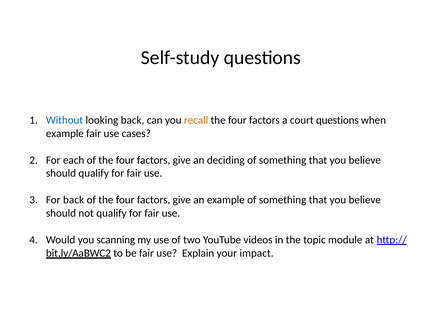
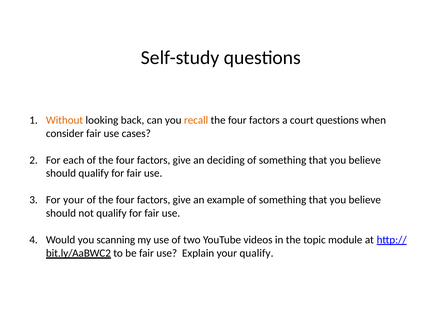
Without colour: blue -> orange (65, 120)
example: example -> consider (65, 133)
For back: back -> your (74, 200)
your impact: impact -> qualify (257, 253)
